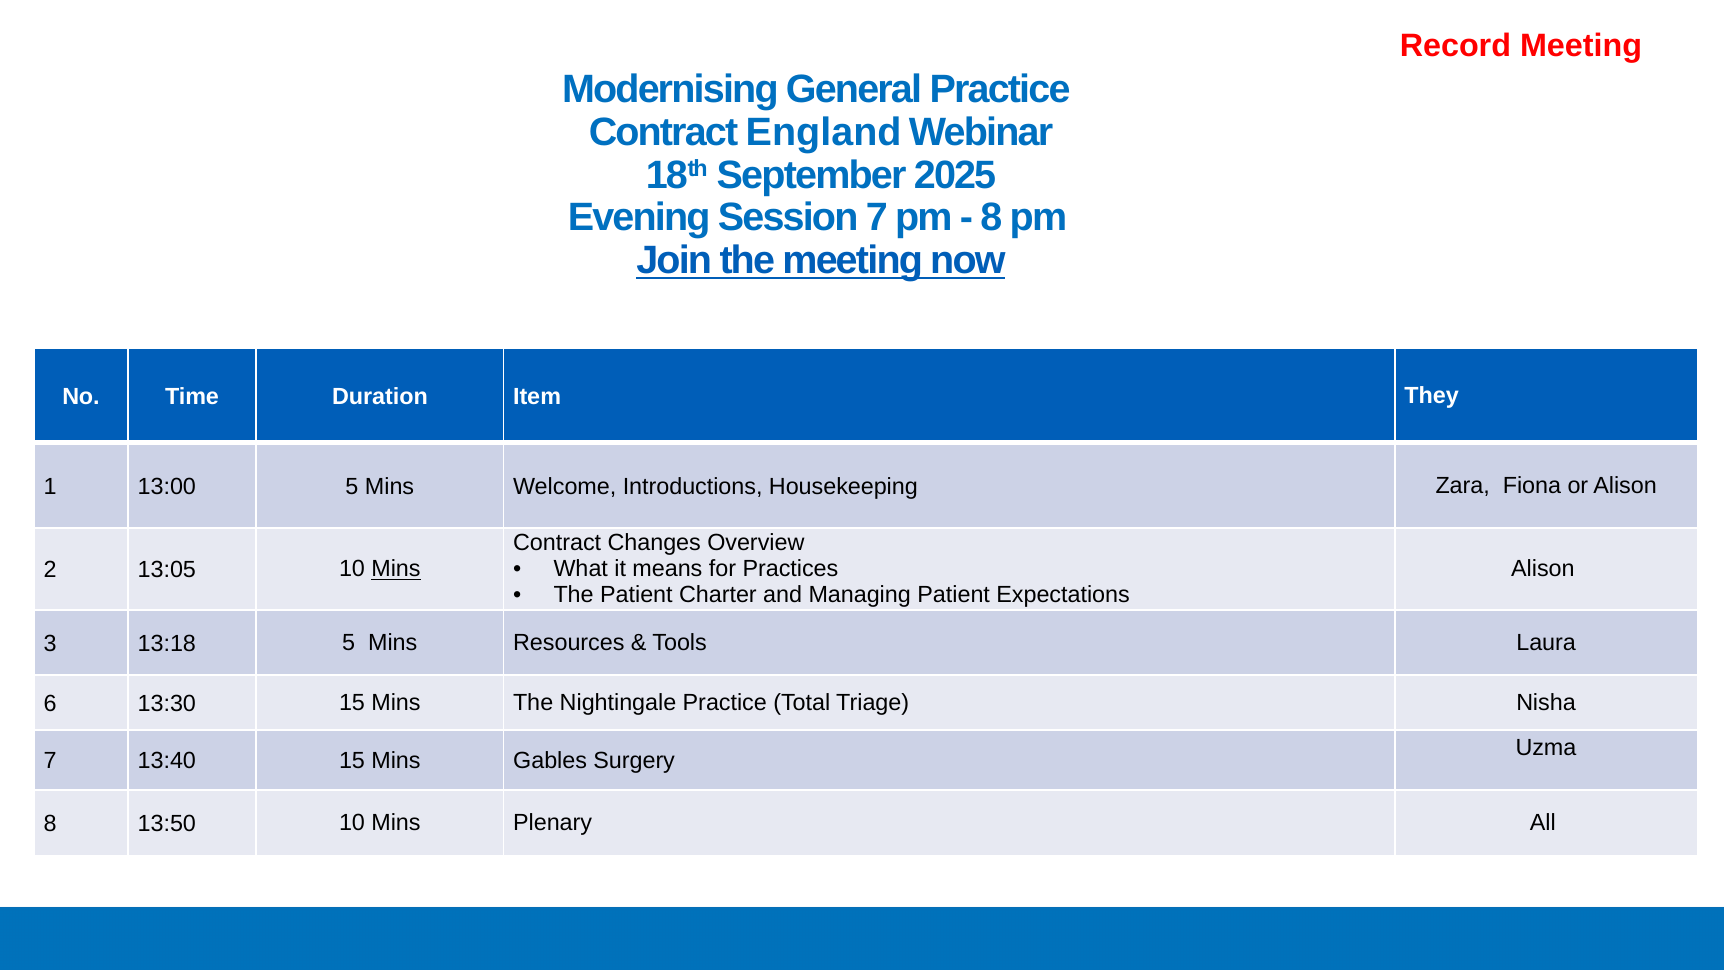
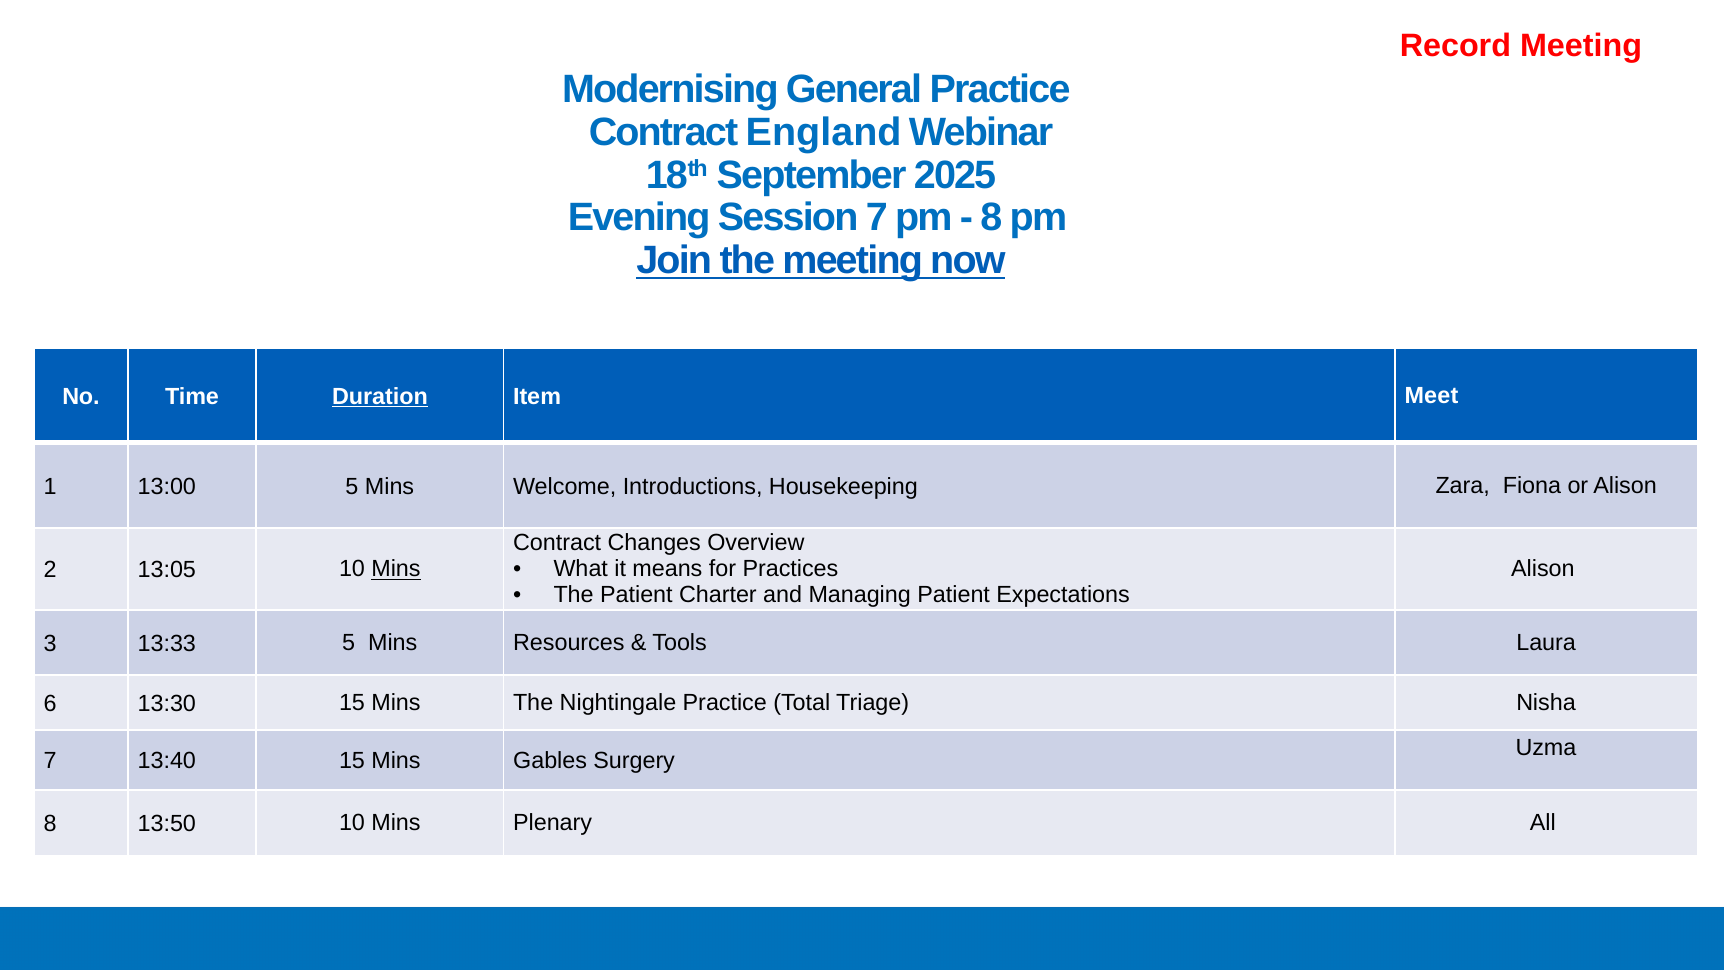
Duration underline: none -> present (380, 397)
They: They -> Meet (1431, 396)
13:18: 13:18 -> 13:33 (167, 644)
